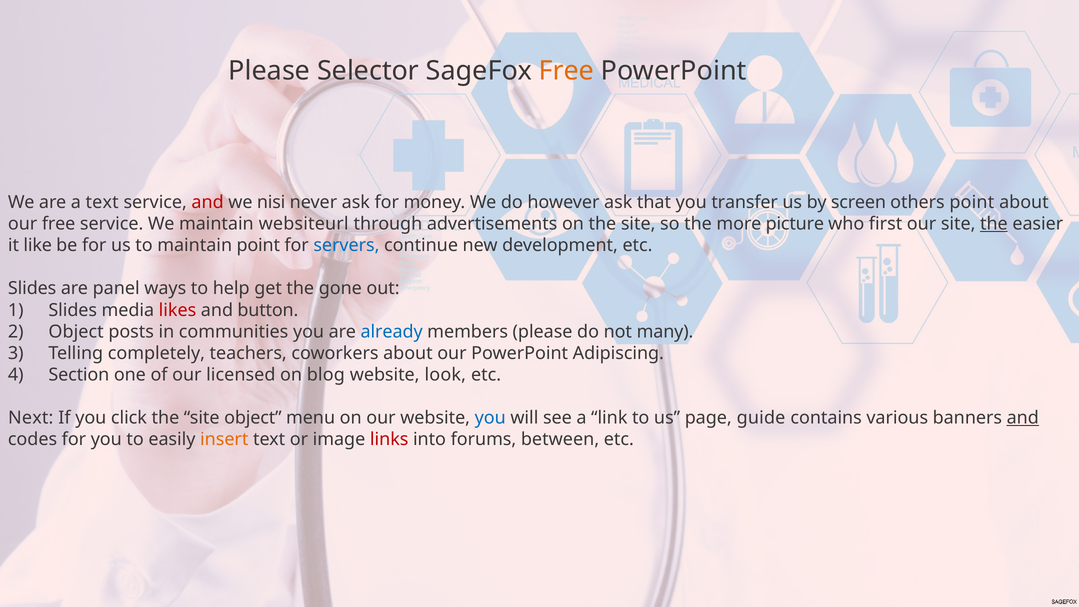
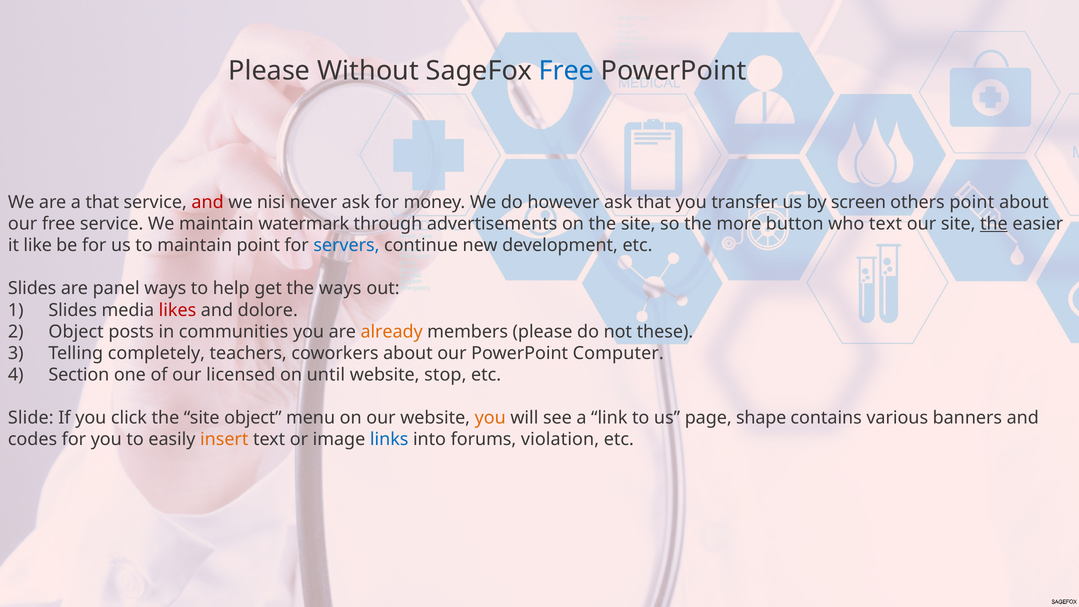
Selector: Selector -> Without (368, 71)
Free colour: orange -> blue (566, 71)
a text: text -> that (102, 202)
websiteurl: websiteurl -> watermark (304, 224)
picture: picture -> button (795, 224)
who first: first -> text (885, 224)
the gone: gone -> ways (340, 289)
button: button -> dolore (268, 310)
already colour: blue -> orange (392, 332)
many: many -> these (665, 332)
Adipiscing: Adipiscing -> Computer (618, 353)
blog: blog -> until (326, 375)
look: look -> stop (445, 375)
Next: Next -> Slide (31, 418)
you colour: blue -> orange (490, 418)
guide: guide -> shape (761, 418)
and underline: present -> none (1023, 418)
links colour: red -> blue (389, 440)
between: between -> violation (560, 440)
